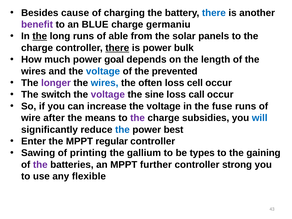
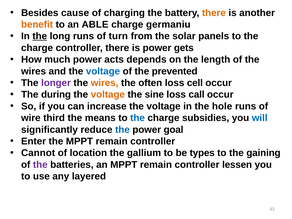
there colour: blue -> orange (214, 13)
benefit colour: purple -> orange (37, 24)
BLUE: BLUE -> ABLE (95, 24)
able: able -> turn (118, 36)
there underline: present -> none (117, 48)
bulk: bulk -> gets (184, 48)
goal: goal -> acts (114, 60)
wires colour: blue -> orange (105, 83)
switch: switch -> during (56, 95)
voltage colour: purple -> orange (108, 95)
fuse: fuse -> hole (222, 106)
after: after -> third (54, 118)
the colour: purple -> blue (138, 118)
best: best -> goal (174, 130)
the MPPT regular: regular -> remain (112, 141)
Sawing: Sawing -> Cannot (38, 153)
printing: printing -> location (88, 153)
an MPPT further: further -> remain (156, 165)
strong: strong -> lessen (237, 165)
flexible: flexible -> layered (89, 176)
